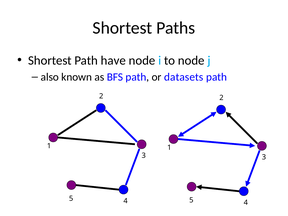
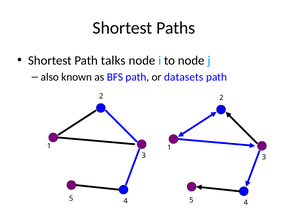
have: have -> talks (113, 60)
